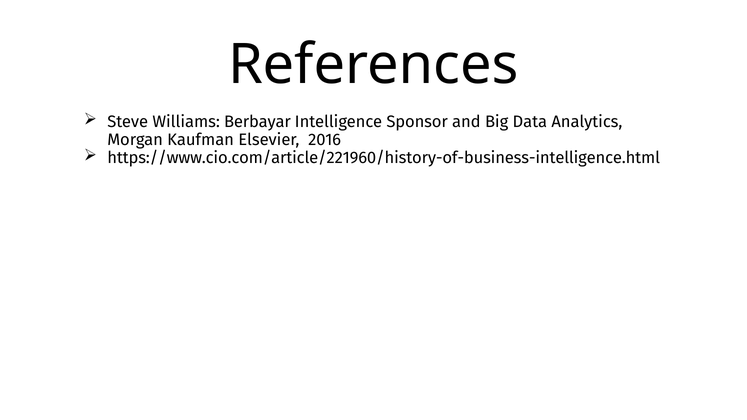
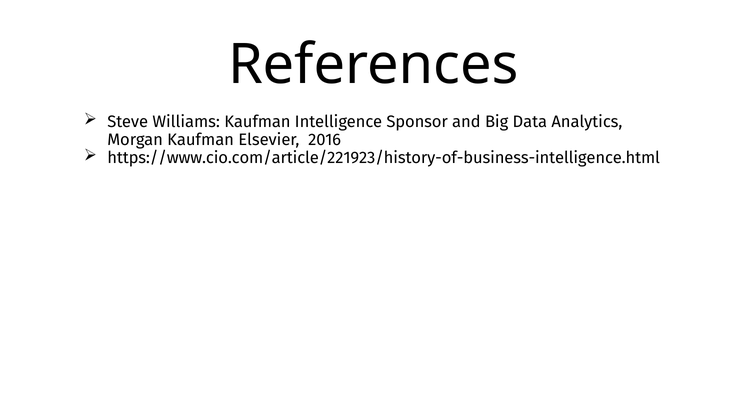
Williams Berbayar: Berbayar -> Kaufman (257, 122)
https://www.cio.com/article/221960/history-of-business-intelligence.html: https://www.cio.com/article/221960/history-of-business-intelligence.html -> https://www.cio.com/article/221923/history-of-business-intelligence.html (384, 158)
